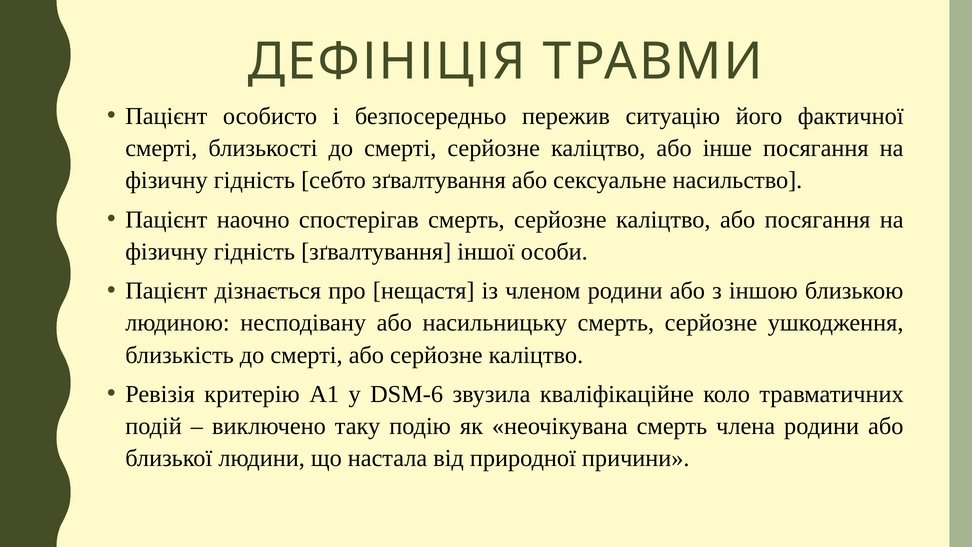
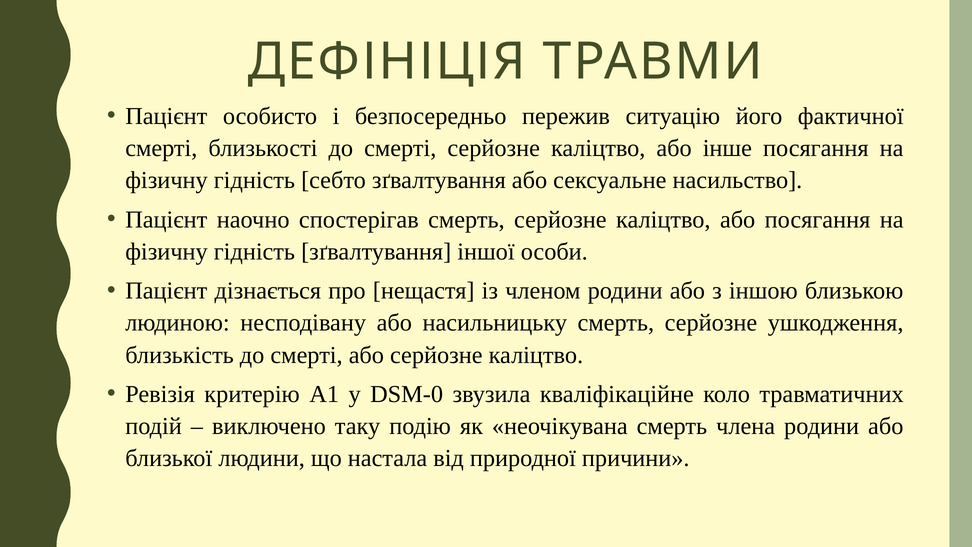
DSM-6: DSM-6 -> DSM-0 (407, 394)
